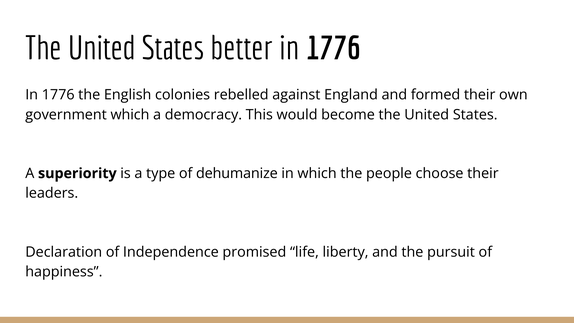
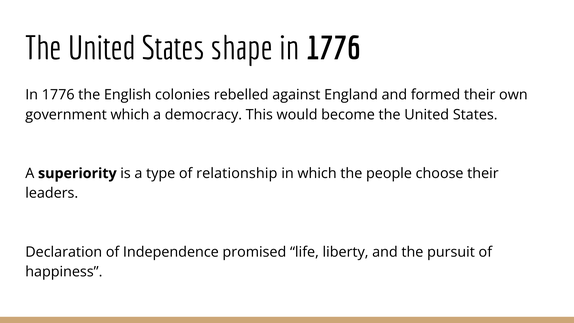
better: better -> shape (242, 49)
dehumanize: dehumanize -> relationship (237, 173)
